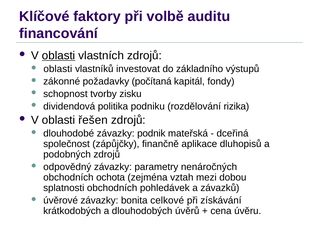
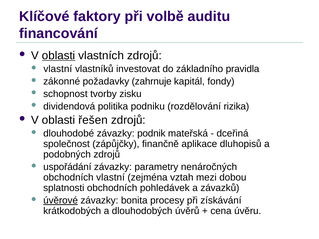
oblasti: oblasti -> vlastní (58, 69)
výstupů: výstupů -> pravidla (243, 69)
počítaná: počítaná -> zahrnuje (152, 81)
odpovědný: odpovědný -> uspořádání (67, 167)
obchodních ochota: ochota -> vlastní (111, 178)
úvěrové underline: none -> present (61, 201)
celkové: celkové -> procesy (167, 201)
